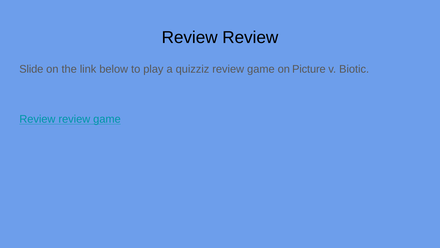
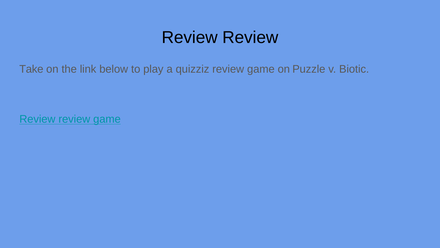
Slide: Slide -> Take (31, 69)
Picture: Picture -> Puzzle (309, 69)
